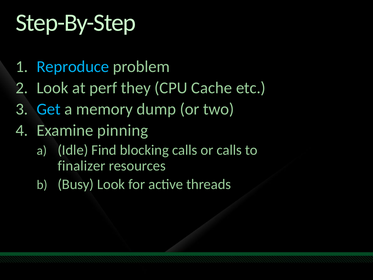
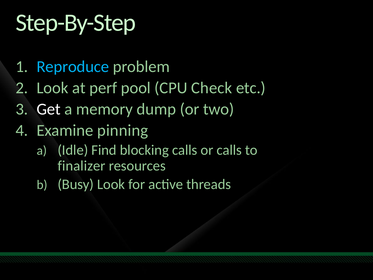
they: they -> pool (136, 88)
Cache: Cache -> Check (212, 88)
Get colour: light blue -> white (49, 109)
